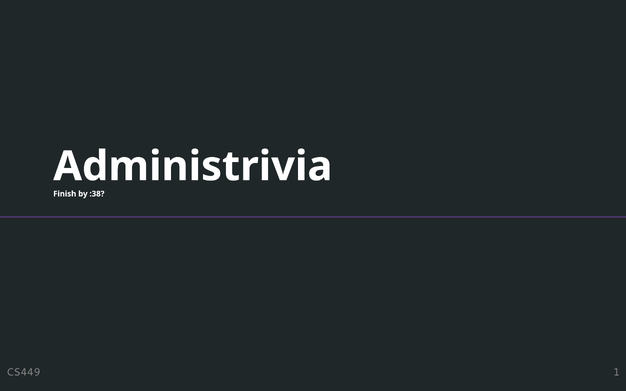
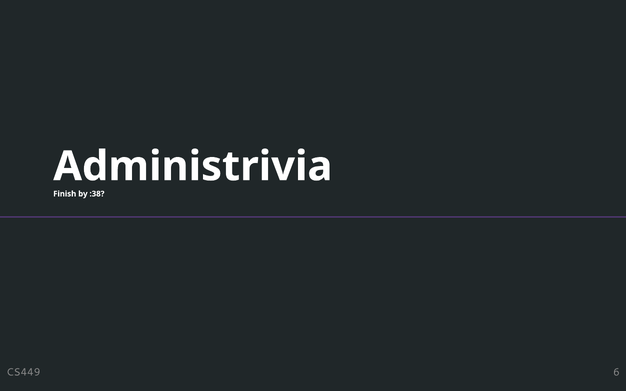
1: 1 -> 6 (616, 373)
